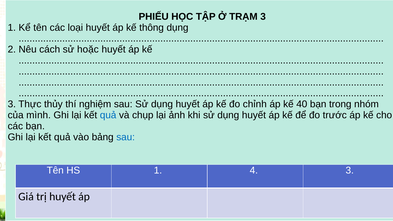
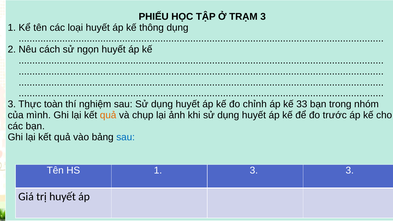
hoặc: hoặc -> ngọn (88, 49)
thủy: thủy -> toàn (53, 104)
40: 40 -> 33 (302, 104)
quả colour: blue -> orange (108, 115)
1 4: 4 -> 3 (254, 170)
